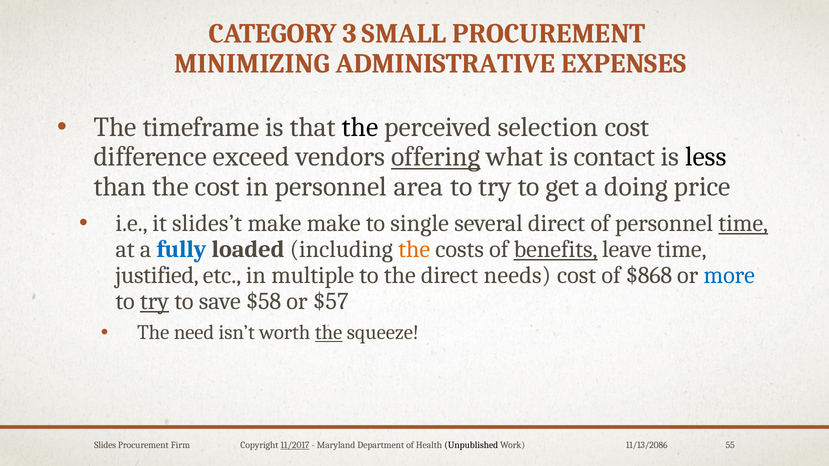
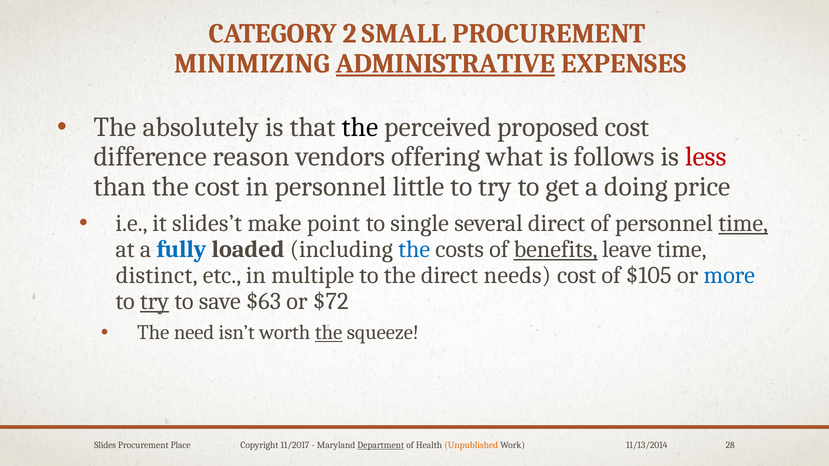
3: 3 -> 2 (350, 34)
ADMINISTRATIVE underline: none -> present (446, 64)
timeframe: timeframe -> absolutely (201, 127)
selection: selection -> proposed (548, 127)
exceed: exceed -> reason (251, 157)
offering underline: present -> none (436, 157)
contact: contact -> follows (614, 157)
less colour: black -> red (706, 157)
area: area -> little (419, 187)
make make: make -> point (333, 223)
the colour: orange -> blue (414, 249)
justified: justified -> distinct (157, 275)
$868: $868 -> $105 (649, 275)
$58: $58 -> $63 (263, 302)
$57: $57 -> $72 (331, 302)
Firm: Firm -> Place (181, 445)
11/2017 underline: present -> none (295, 445)
Department underline: none -> present (381, 445)
Unpublished colour: black -> orange (471, 445)
11/13/2086: 11/13/2086 -> 11/13/2014 (647, 445)
55: 55 -> 28 (730, 445)
